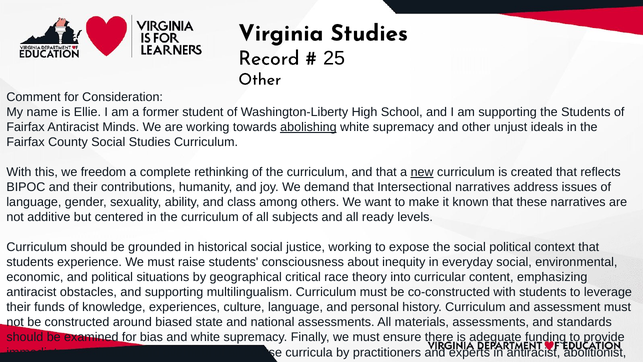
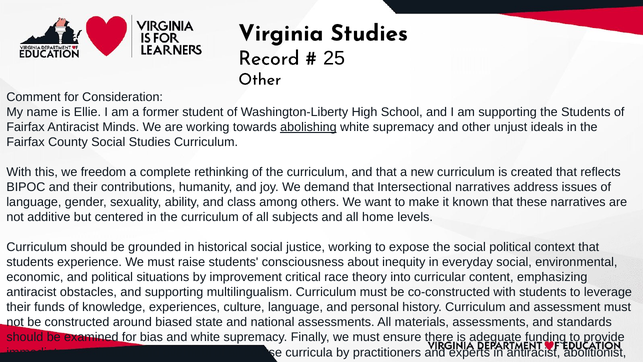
new underline: present -> none (422, 172)
ready: ready -> home (378, 217)
geographical: geographical -> improvement (246, 277)
